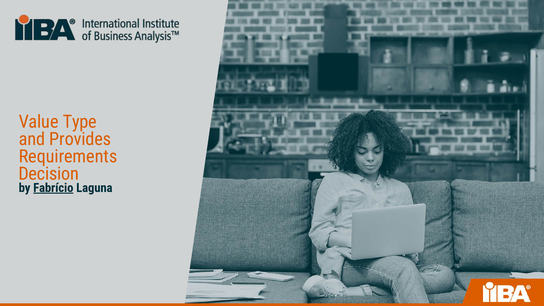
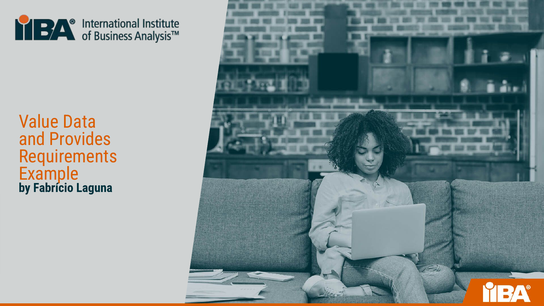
Type: Type -> Data (80, 122)
Decision: Decision -> Example (49, 174)
Fabrício underline: present -> none (53, 188)
